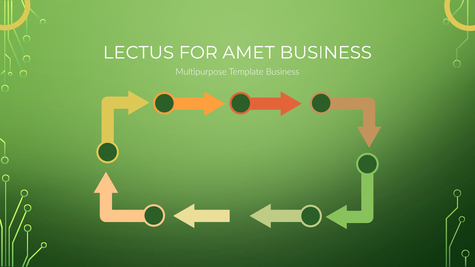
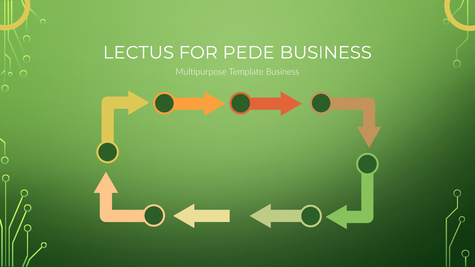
AMET: AMET -> PEDE (249, 53)
